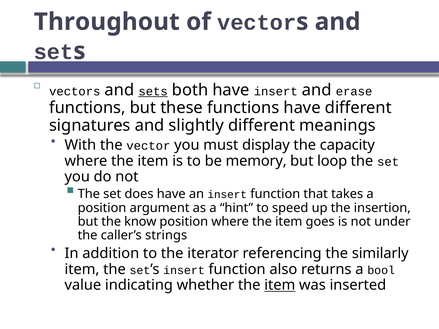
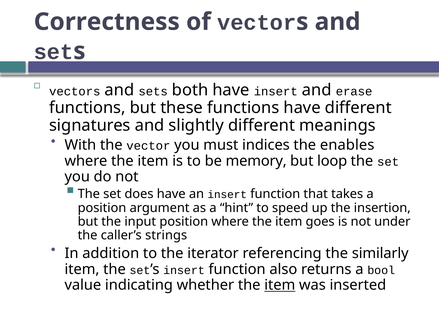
Throughout: Throughout -> Correctness (107, 22)
sets underline: present -> none (153, 91)
display: display -> indices (266, 145)
capacity: capacity -> enables (347, 145)
know: know -> input (140, 222)
